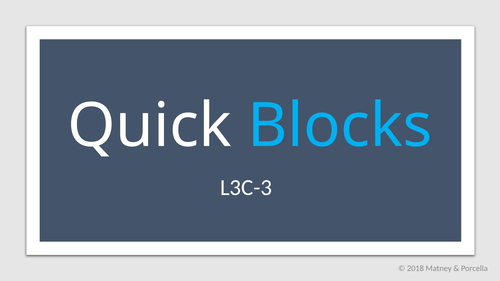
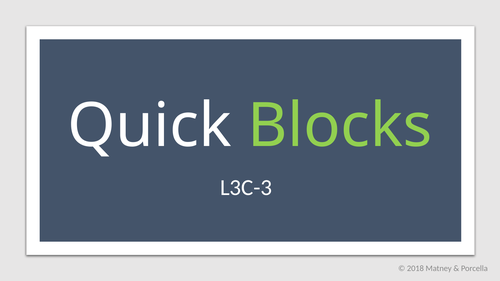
Blocks colour: light blue -> light green (340, 126)
